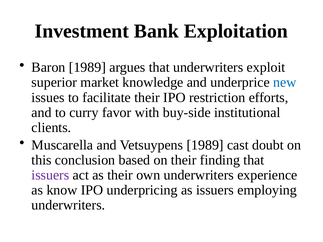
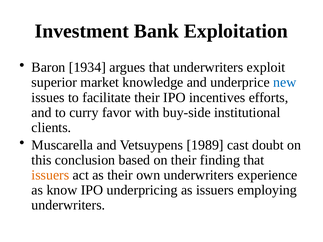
Baron 1989: 1989 -> 1934 (87, 67)
restriction: restriction -> incentives (217, 98)
issuers colour: purple -> orange (50, 175)
